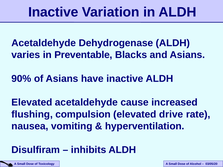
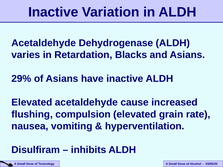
Preventable: Preventable -> Retardation (83, 55)
90%: 90% -> 29% (21, 79)
drive: drive -> grain (171, 114)
